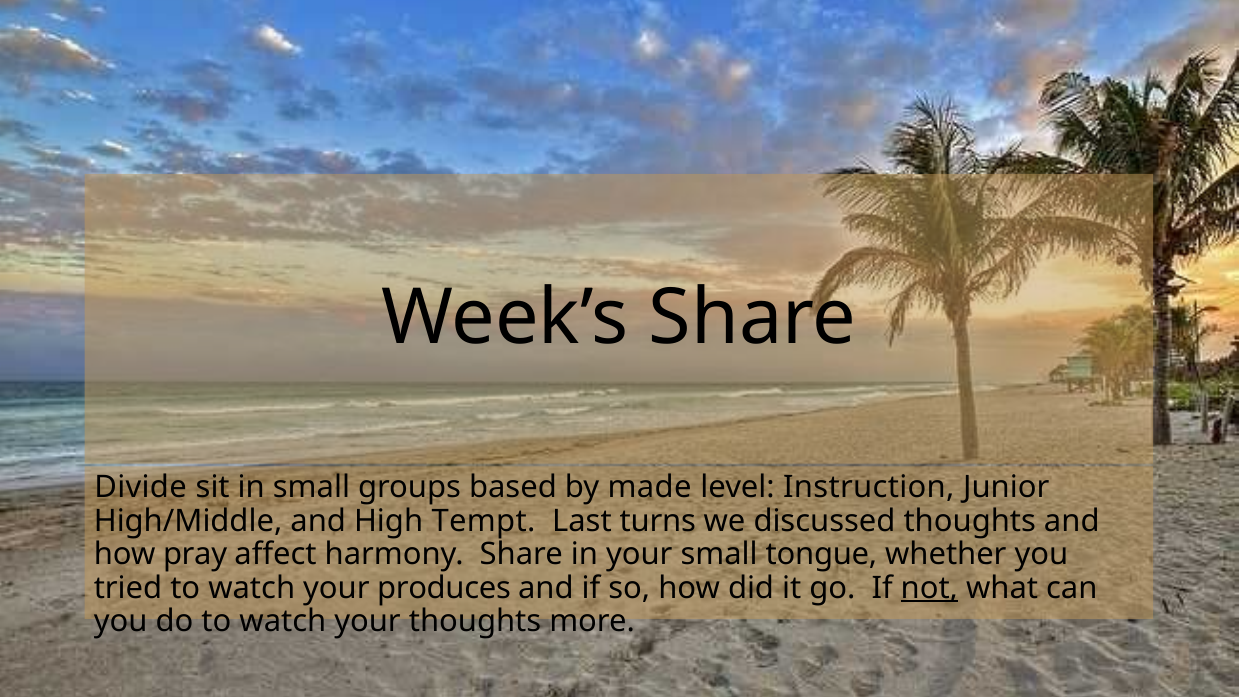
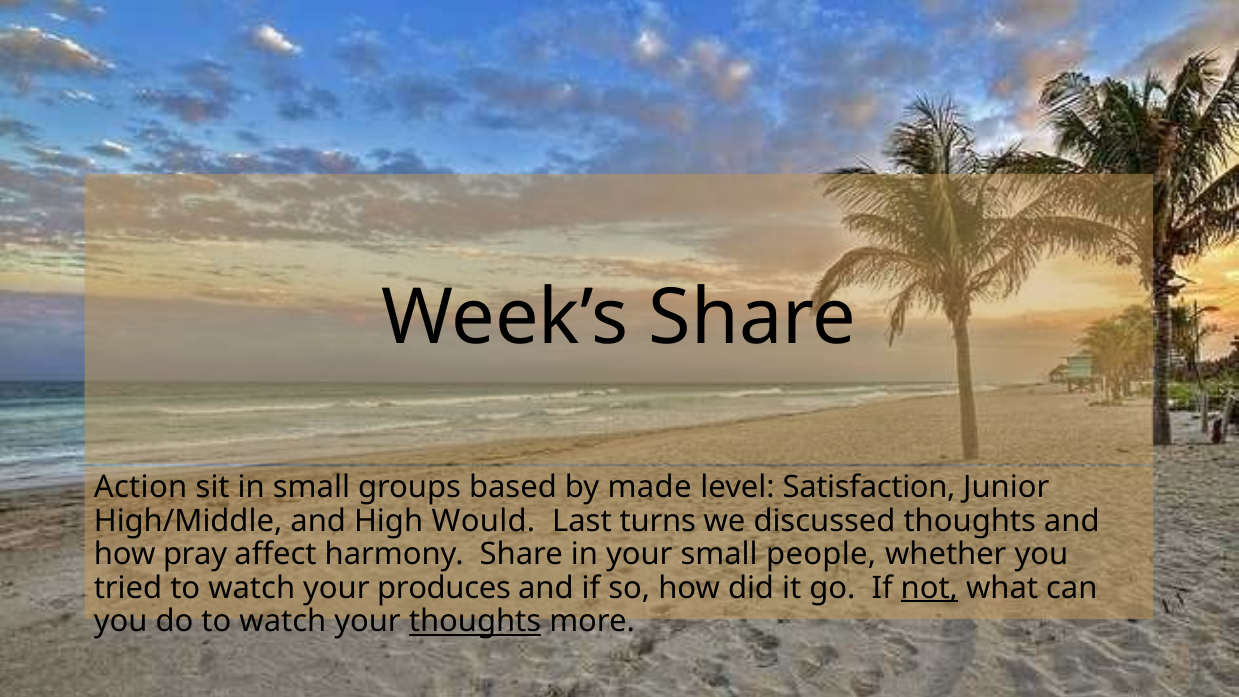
Divide: Divide -> Action (141, 488)
Instruction: Instruction -> Satisfaction (869, 488)
Tempt: Tempt -> Would (483, 521)
tongue: tongue -> people (821, 554)
thoughts underline: none -> present (475, 621)
